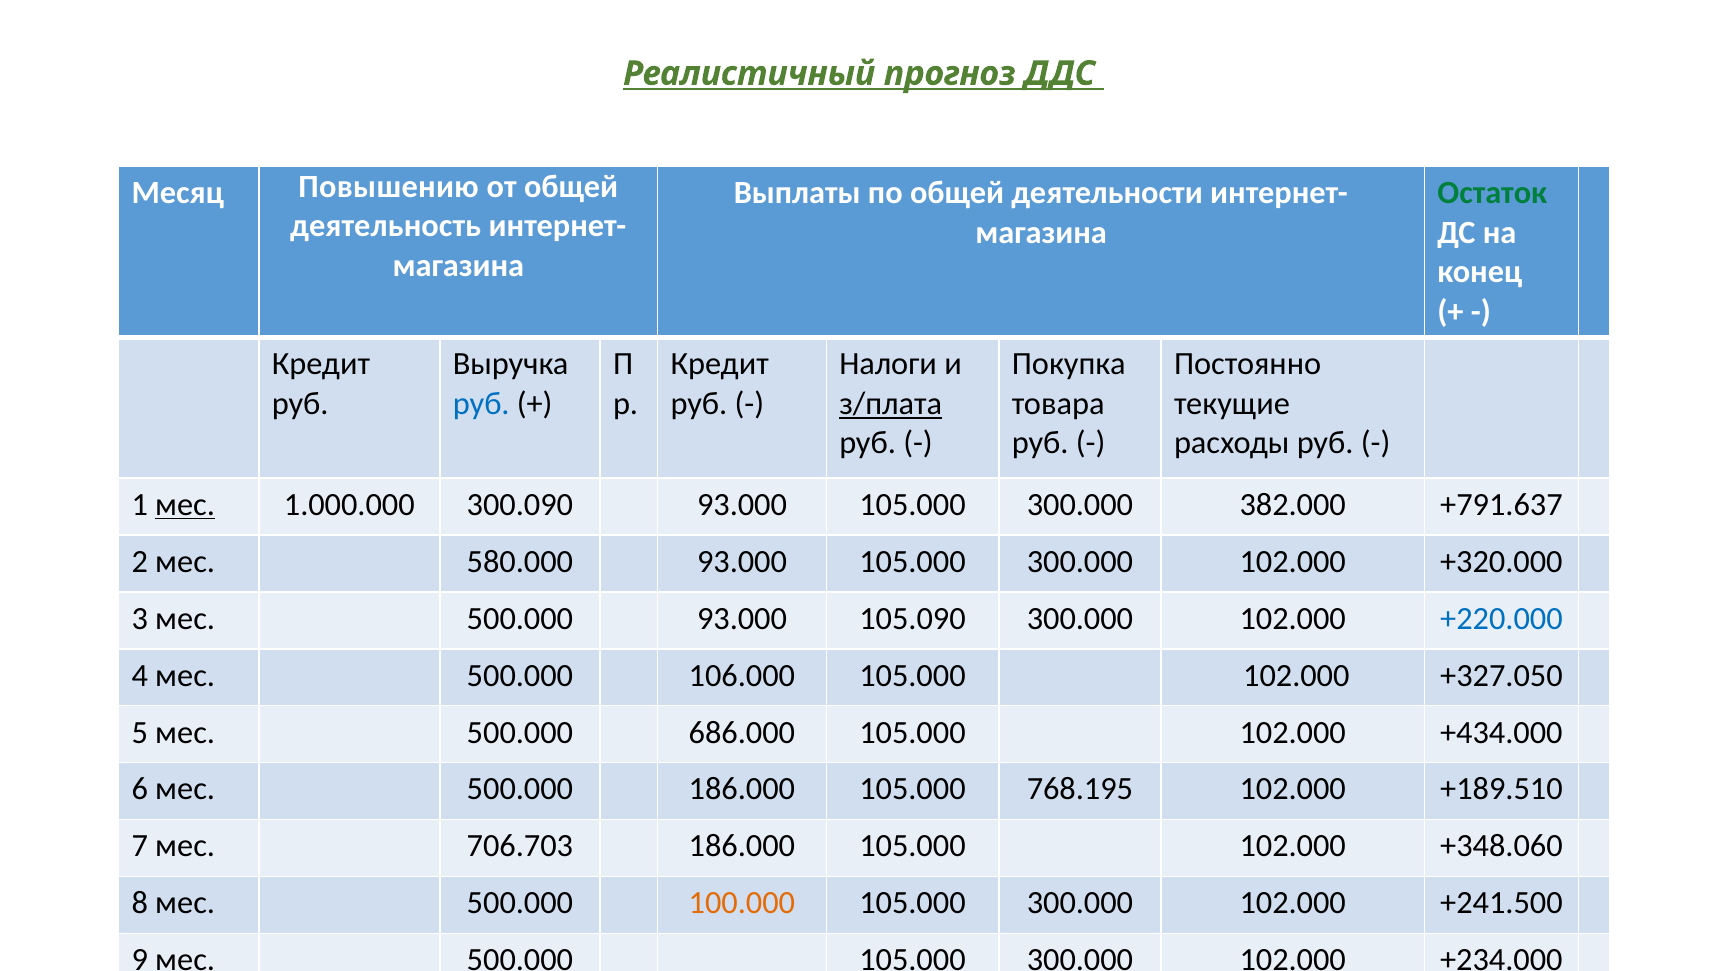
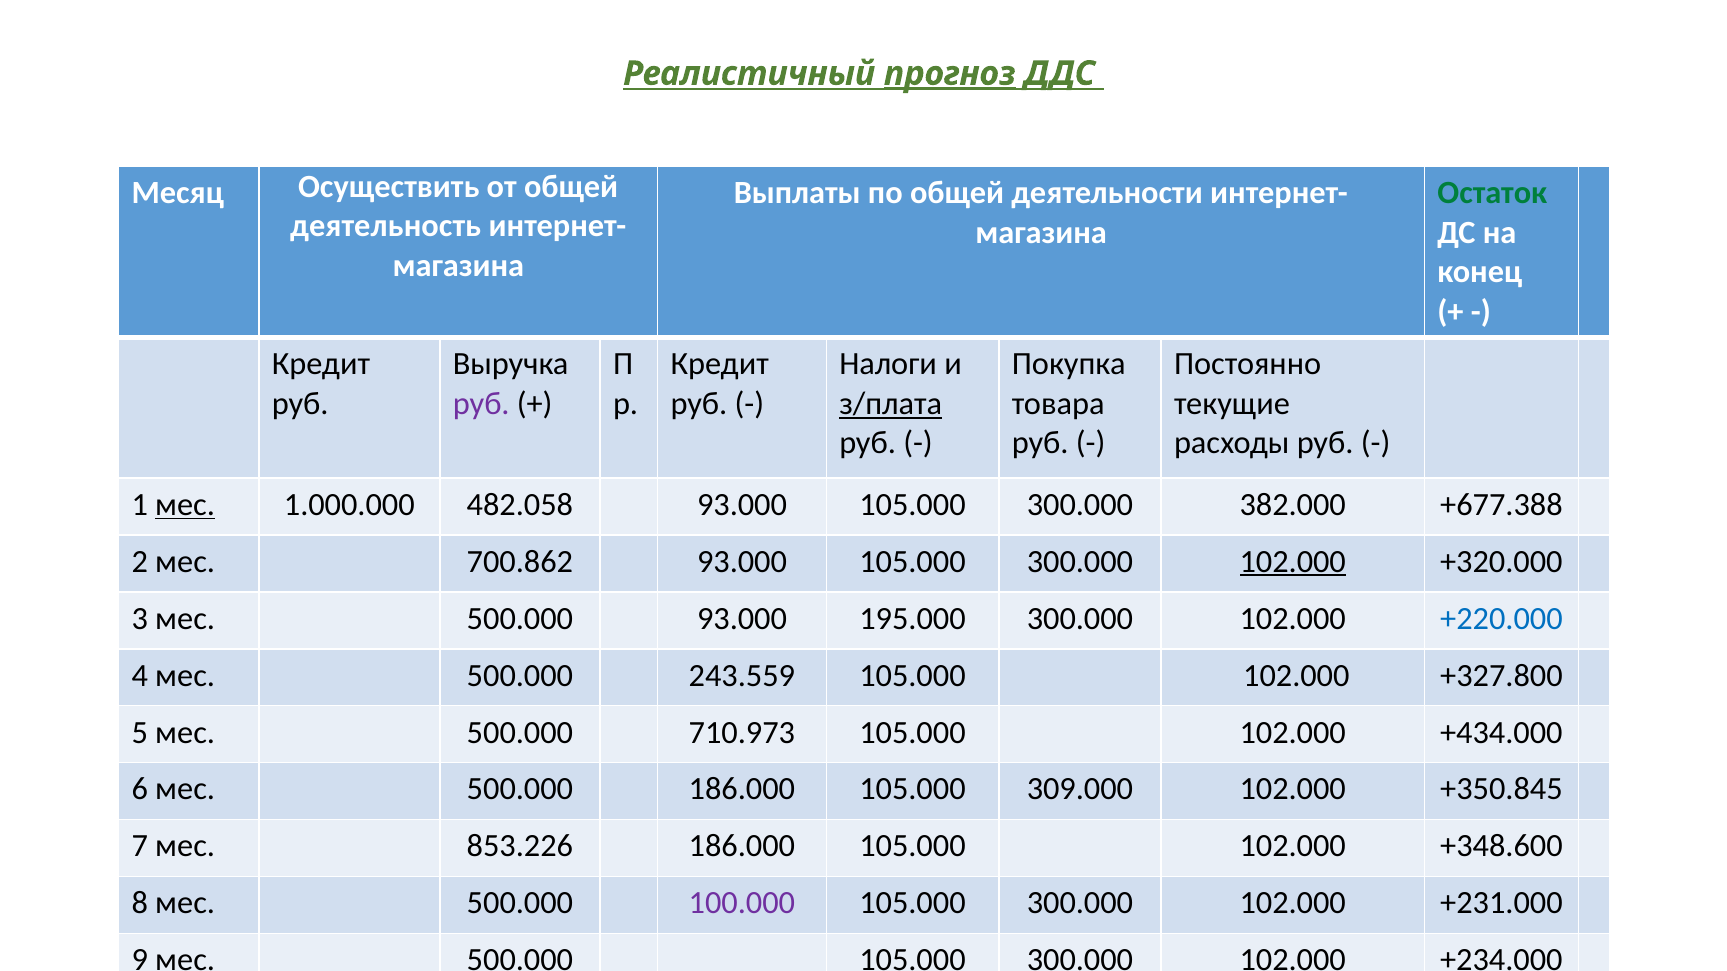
прогноз underline: none -> present (950, 74)
Повышению: Повышению -> Осуществить (389, 187)
руб colour: blue -> purple (481, 404)
300.090: 300.090 -> 482.058 (520, 505)
+791.637: +791.637 -> +677.388 (1501, 505)
580.000: 580.000 -> 700.862 (520, 562)
102.000 underline: none -> present (1293, 562)
105.090: 105.090 -> 195.000 (913, 619)
106.000: 106.000 -> 243.559 (742, 676)
+327.050: +327.050 -> +327.800 (1501, 676)
686.000: 686.000 -> 710.973 (742, 733)
768.195: 768.195 -> 309.000 (1080, 790)
+189.510: +189.510 -> +350.845 (1501, 790)
706.703: 706.703 -> 853.226 (520, 847)
+348.060: +348.060 -> +348.600 (1501, 847)
100.000 colour: orange -> purple (742, 904)
+241.500: +241.500 -> +231.000 (1501, 904)
